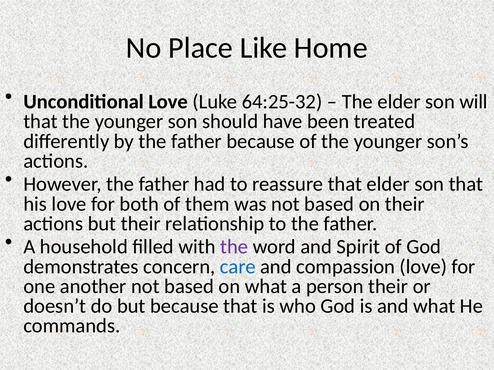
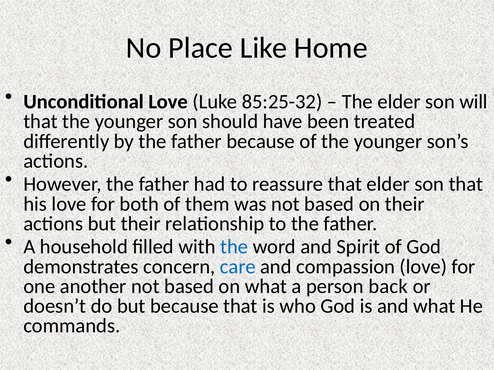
64:25-32: 64:25-32 -> 85:25-32 (282, 102)
the colour: purple -> blue (234, 247)
person their: their -> back (388, 287)
